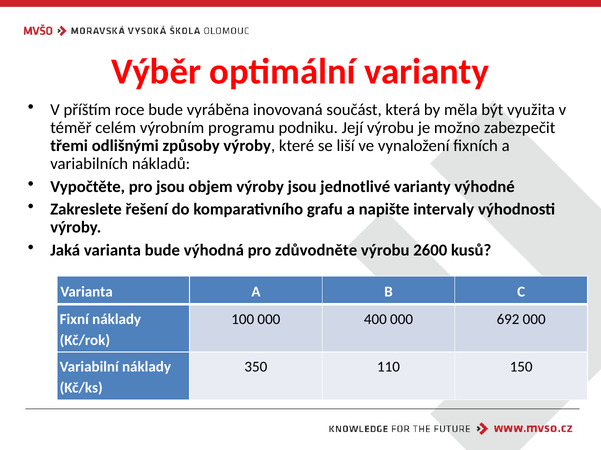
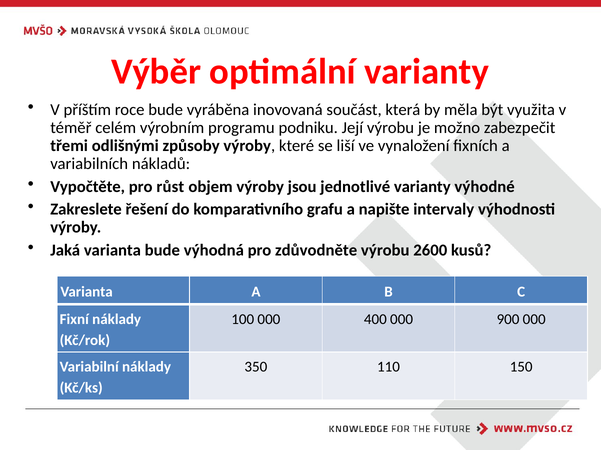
pro jsou: jsou -> růst (170, 187)
692: 692 -> 900 (508, 320)
